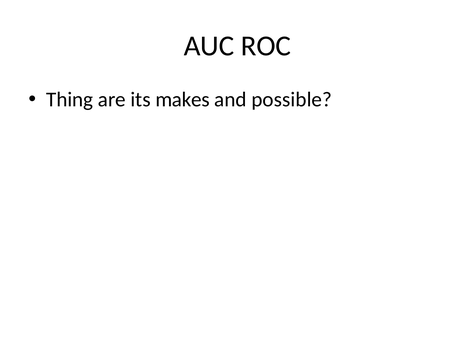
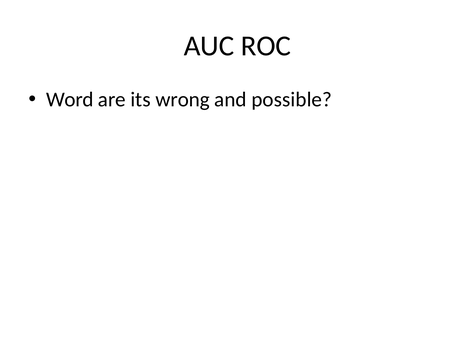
Thing: Thing -> Word (70, 100)
makes: makes -> wrong (183, 100)
